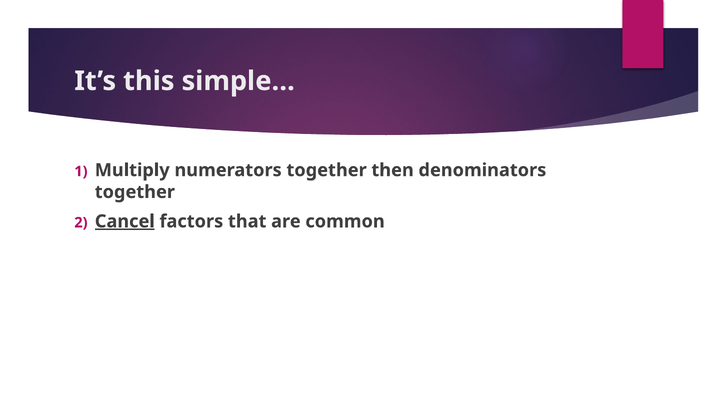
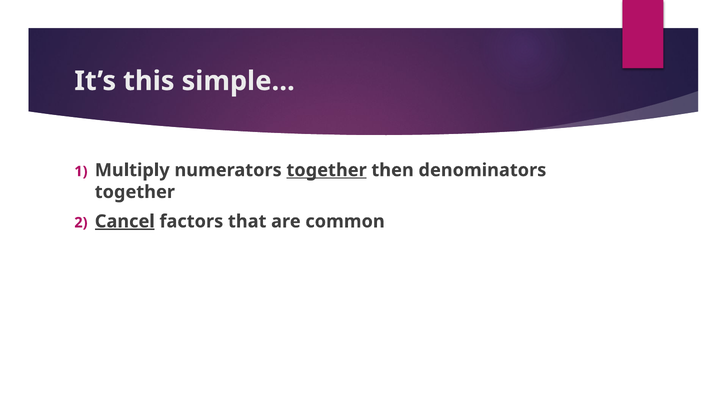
together underline: none -> present (327, 170)
